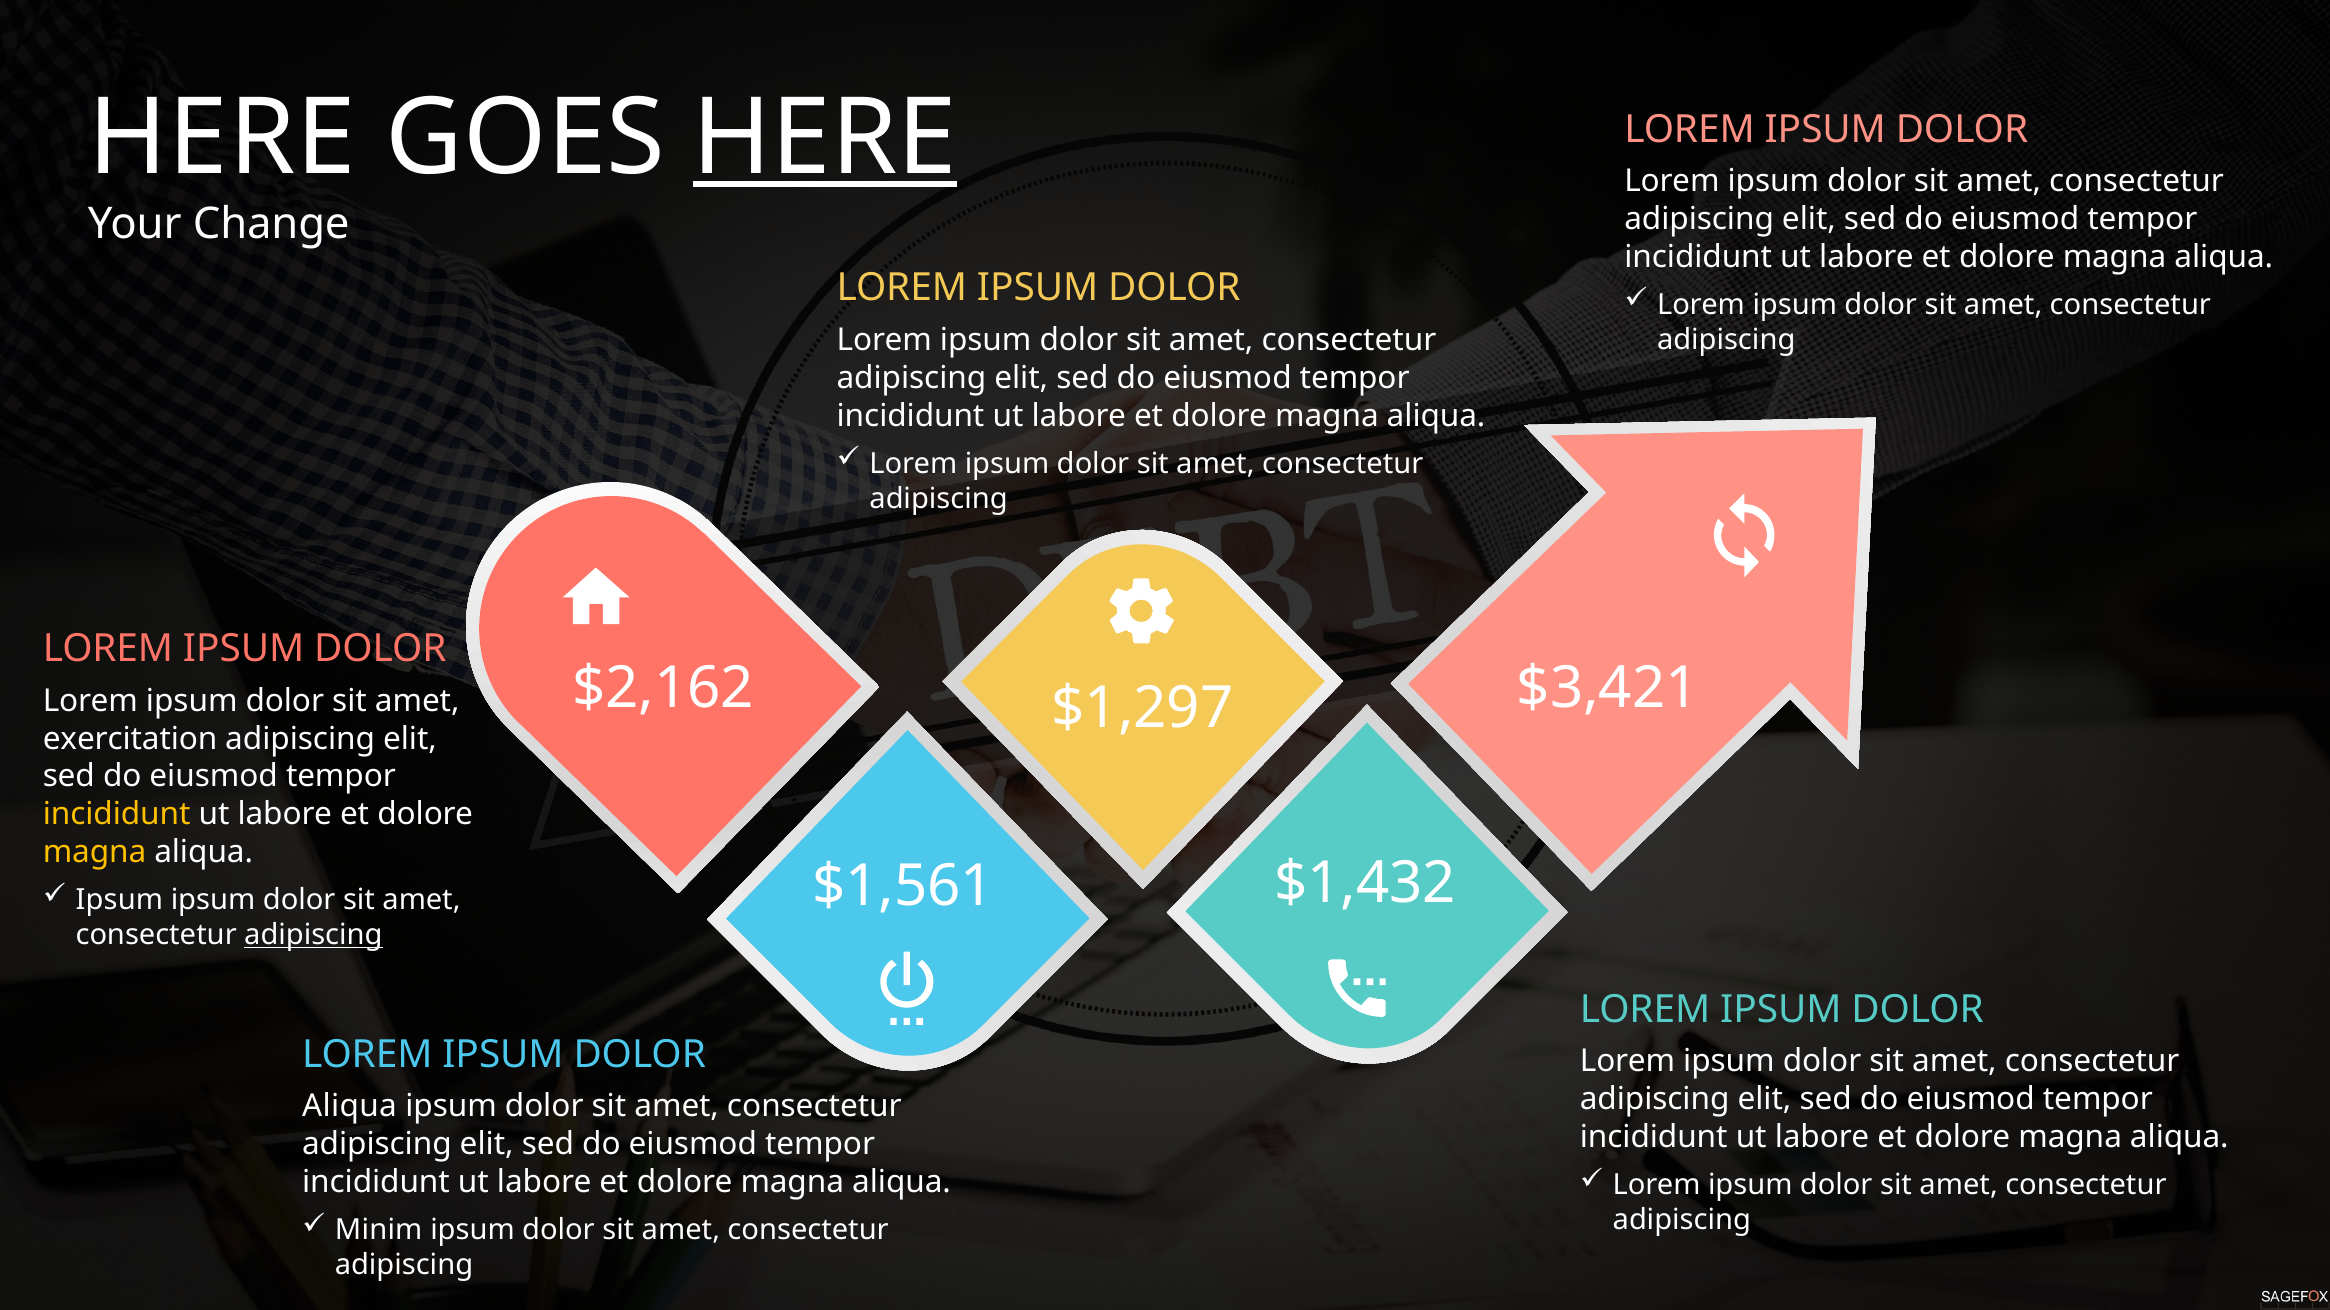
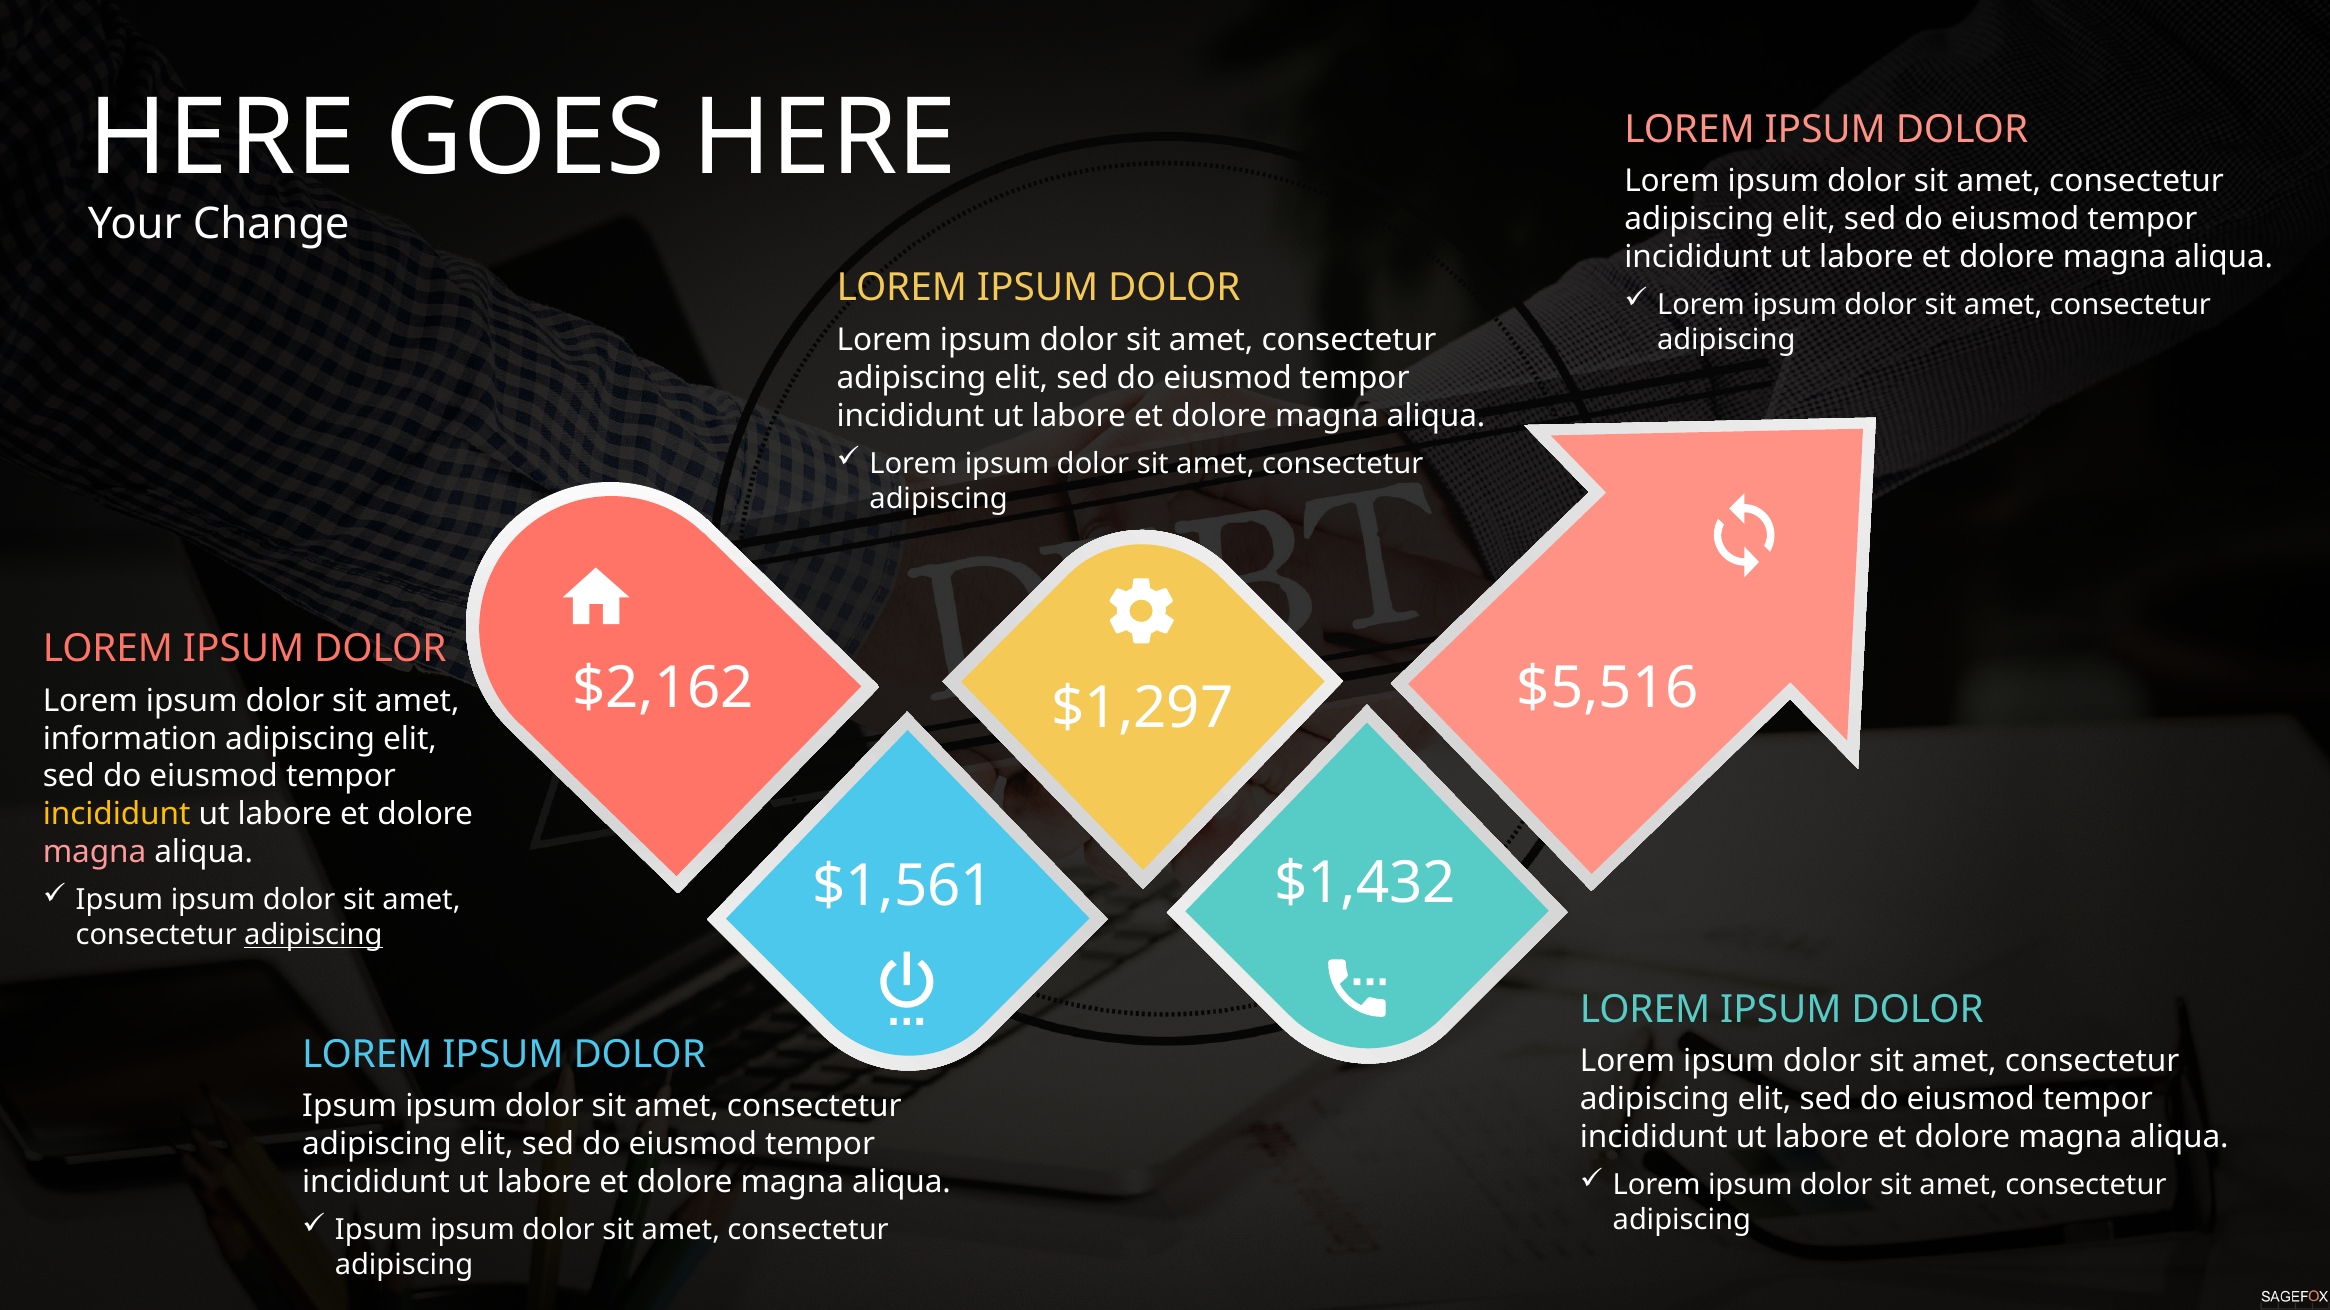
HERE underline: present -> none (825, 138)
$3,421: $3,421 -> $5,516 (1608, 689)
exercitation: exercitation -> information (130, 739)
magna colour: yellow -> pink (95, 853)
Aliqua: Aliqua -> Ipsum (350, 1107)
Minim: Minim -> Ipsum (379, 1231)
